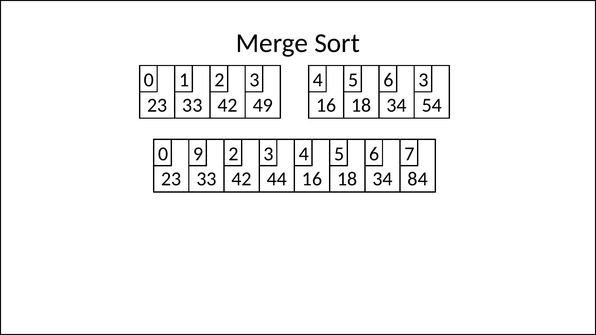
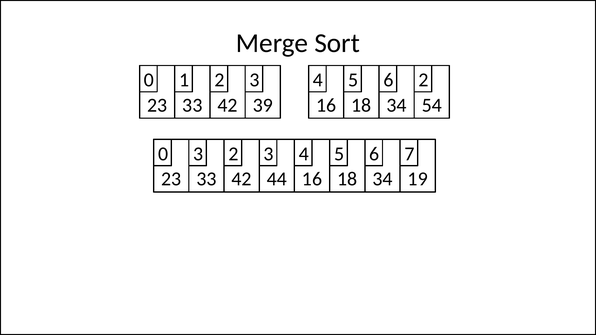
6 3: 3 -> 2 (424, 80)
49: 49 -> 39 (263, 105)
0 9: 9 -> 3 (198, 154)
84: 84 -> 19 (418, 179)
